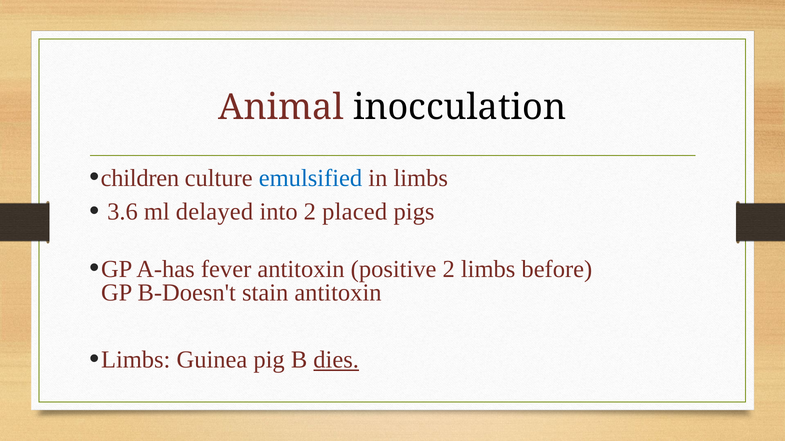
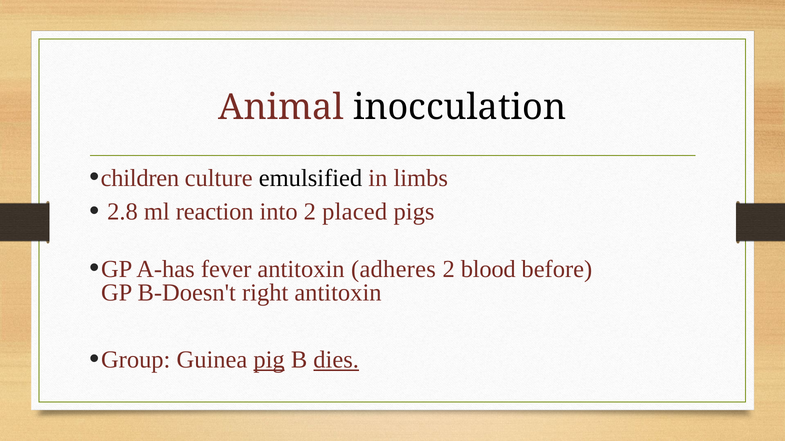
emulsified colour: blue -> black (311, 178)
3.6: 3.6 -> 2.8 (122, 212)
delayed: delayed -> reaction (215, 212)
positive: positive -> adheres (393, 269)
2 limbs: limbs -> blood (488, 269)
stain: stain -> right (265, 293)
Limbs: Limbs -> Group (136, 360)
pig underline: none -> present (269, 360)
